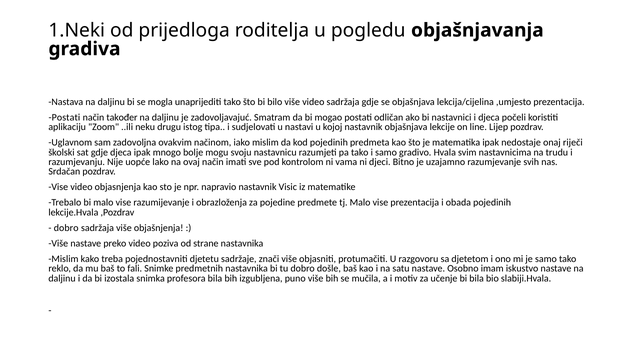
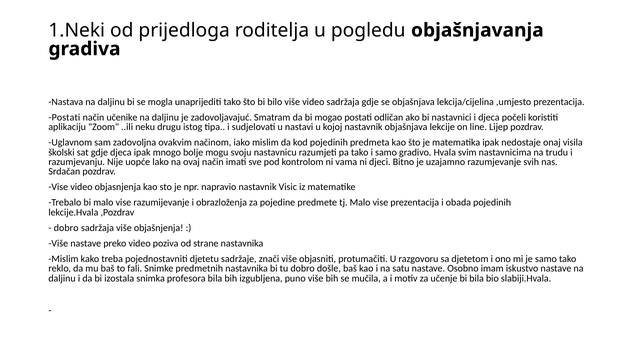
također: također -> učenike (122, 117)
riječi: riječi -> visila (573, 143)
